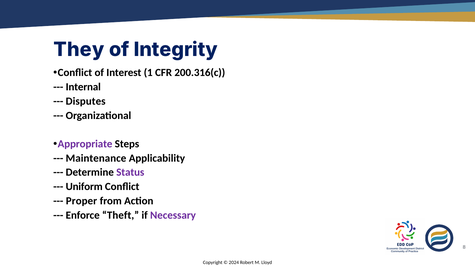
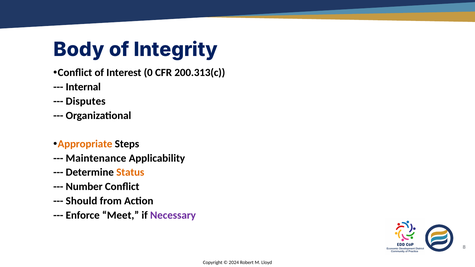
They: They -> Body (79, 50)
1: 1 -> 0 (148, 73)
200.316(c: 200.316(c -> 200.313(c (200, 73)
Appropriate colour: purple -> orange (85, 144)
Status colour: purple -> orange (130, 173)
Uniform: Uniform -> Number (84, 187)
Proper: Proper -> Should (82, 201)
Theft: Theft -> Meet (121, 215)
